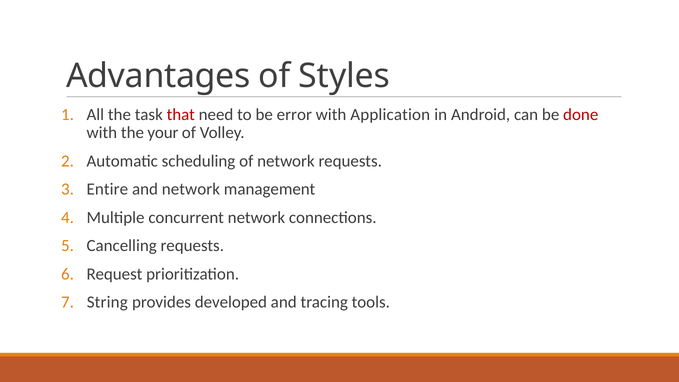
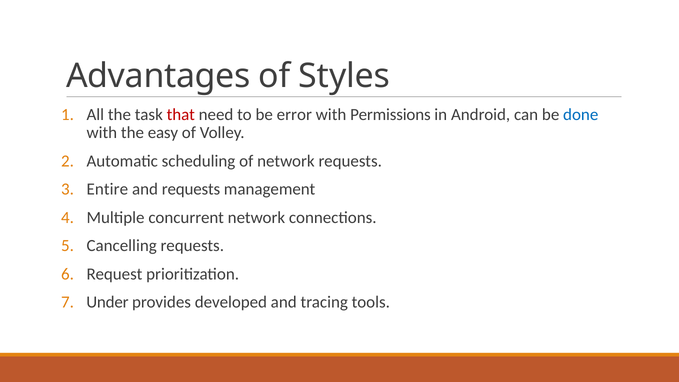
Application: Application -> Permissions (390, 114)
done colour: red -> blue (581, 114)
your: your -> easy (163, 133)
and network: network -> requests (191, 189)
String: String -> Under (107, 302)
